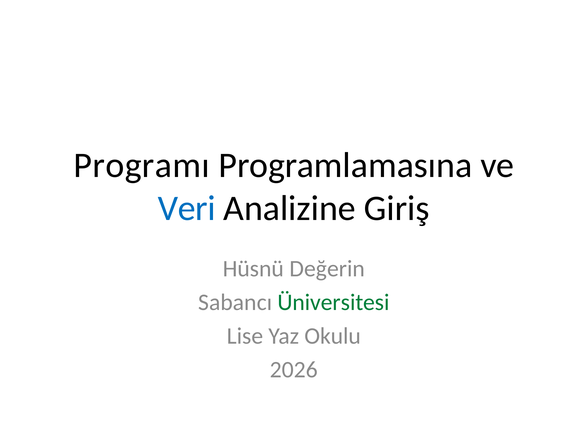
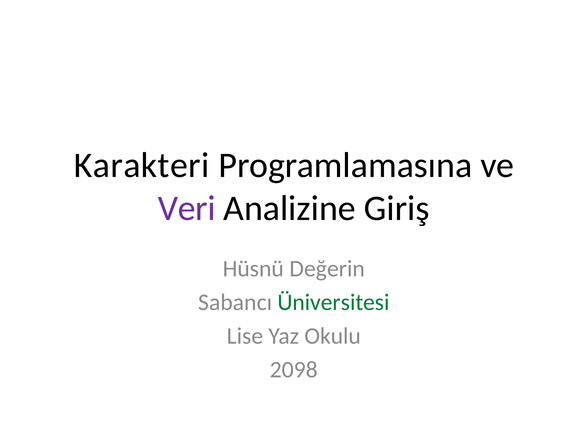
Programı: Programı -> Karakteri (142, 165)
Veri colour: blue -> purple (187, 208)
2026: 2026 -> 2098 (294, 370)
